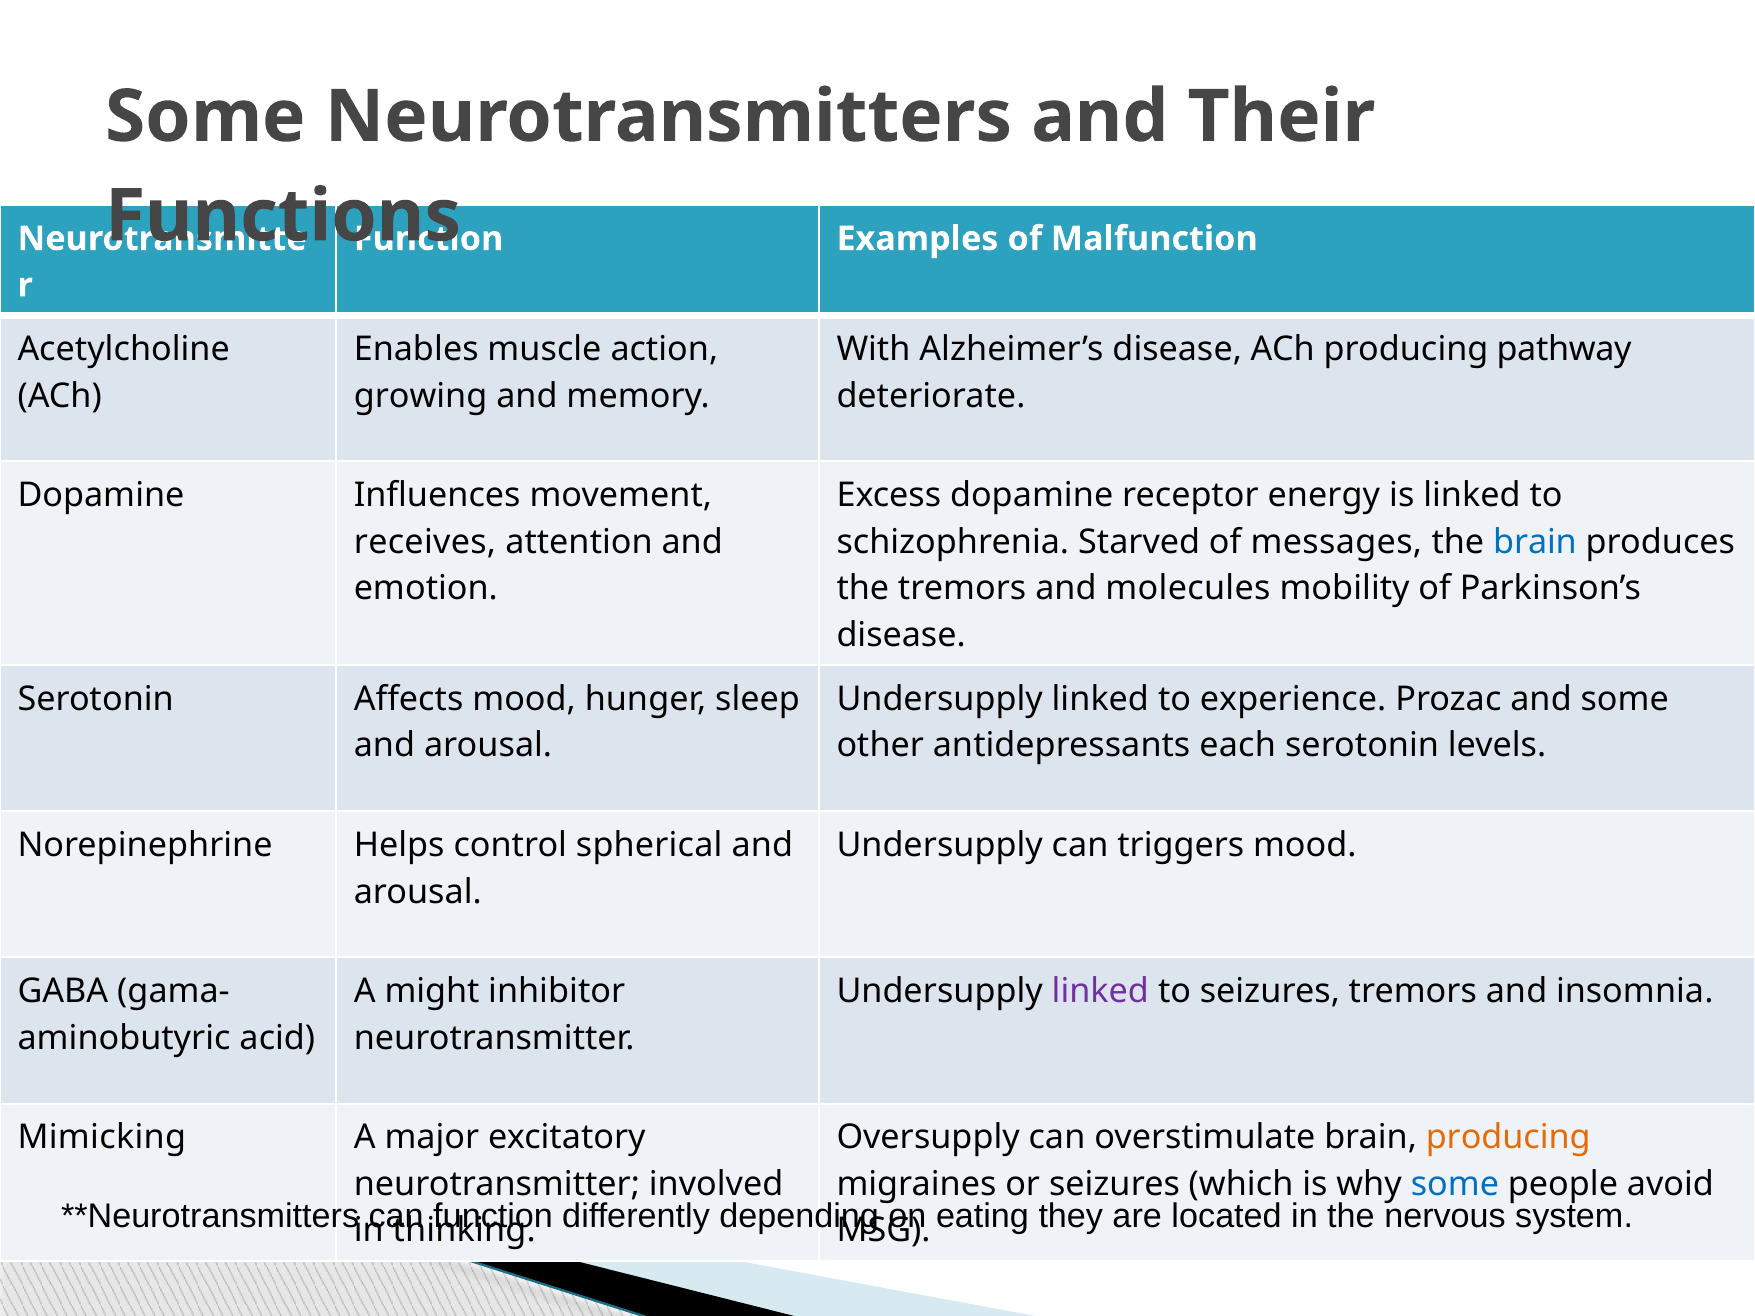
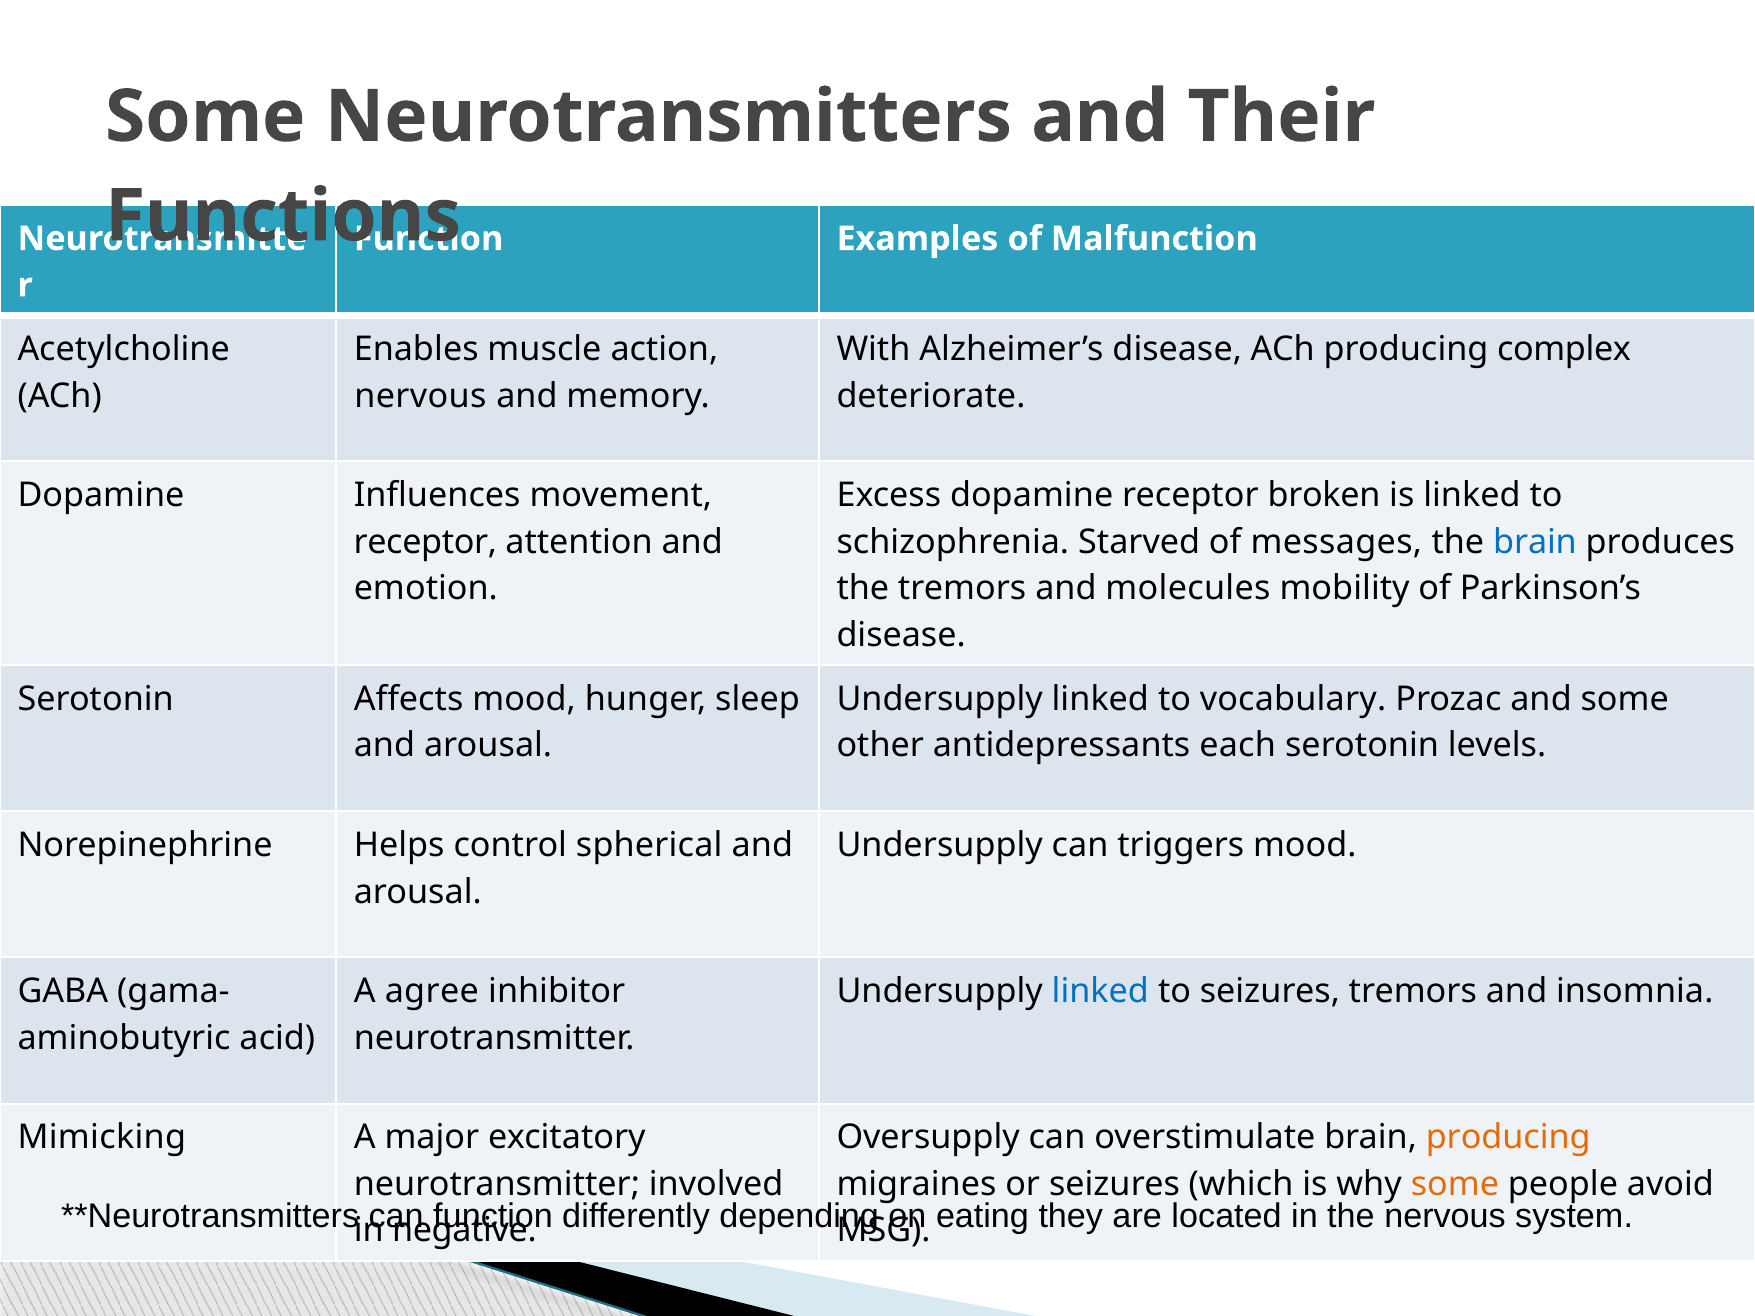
pathway: pathway -> complex (1564, 349)
growing: growing -> nervous (420, 396)
energy: energy -> broken (1324, 496)
receives: receives -> receptor (425, 542)
experience: experience -> vocabulary (1293, 699)
might: might -> agree (432, 992)
linked colour: purple -> blue (1100, 992)
some colour: blue -> orange (1455, 1184)
thinking: thinking -> negative (464, 1231)
